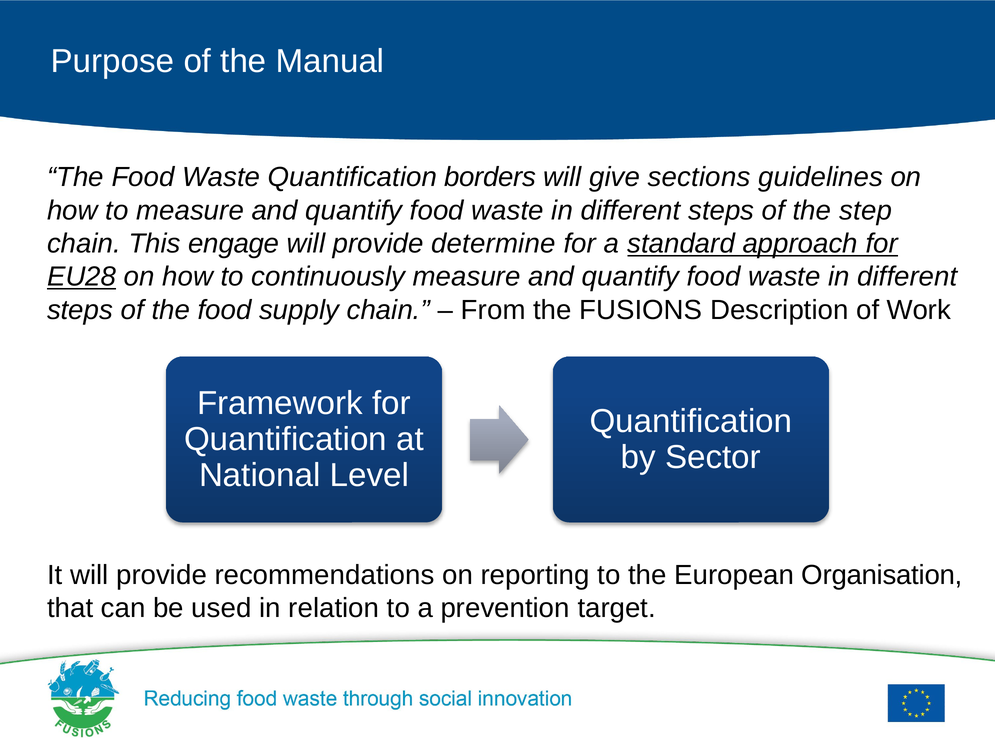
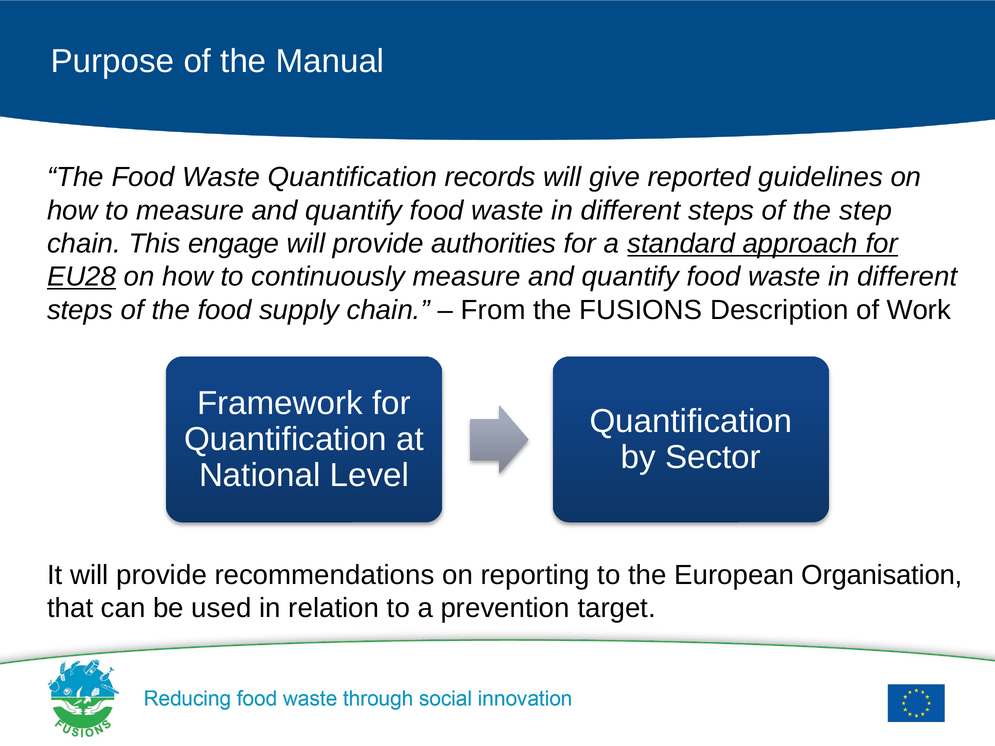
borders: borders -> records (490, 177)
sections: sections -> reported (699, 177)
determine: determine -> authorities (494, 244)
